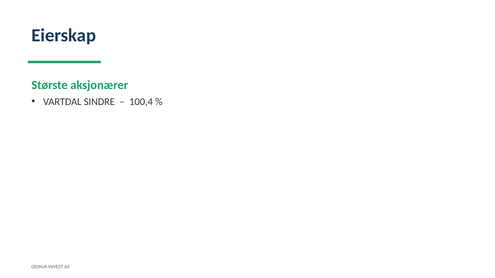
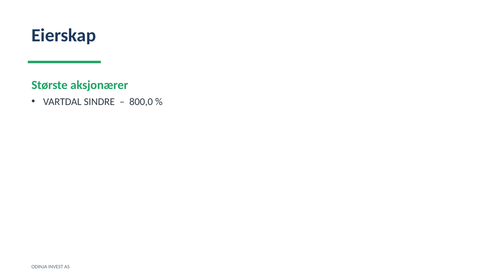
100,4: 100,4 -> 800,0 (141, 102)
